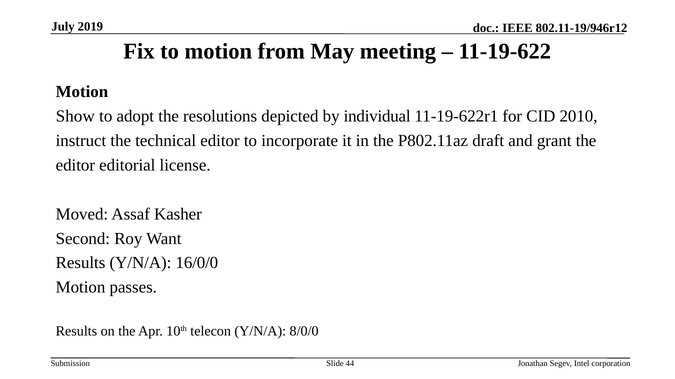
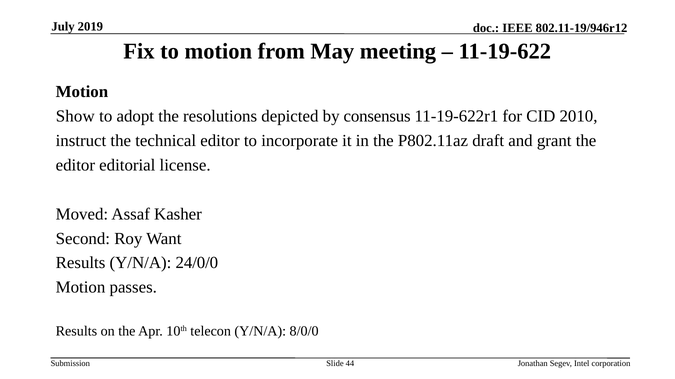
individual: individual -> consensus (377, 117)
16/0/0: 16/0/0 -> 24/0/0 (197, 263)
